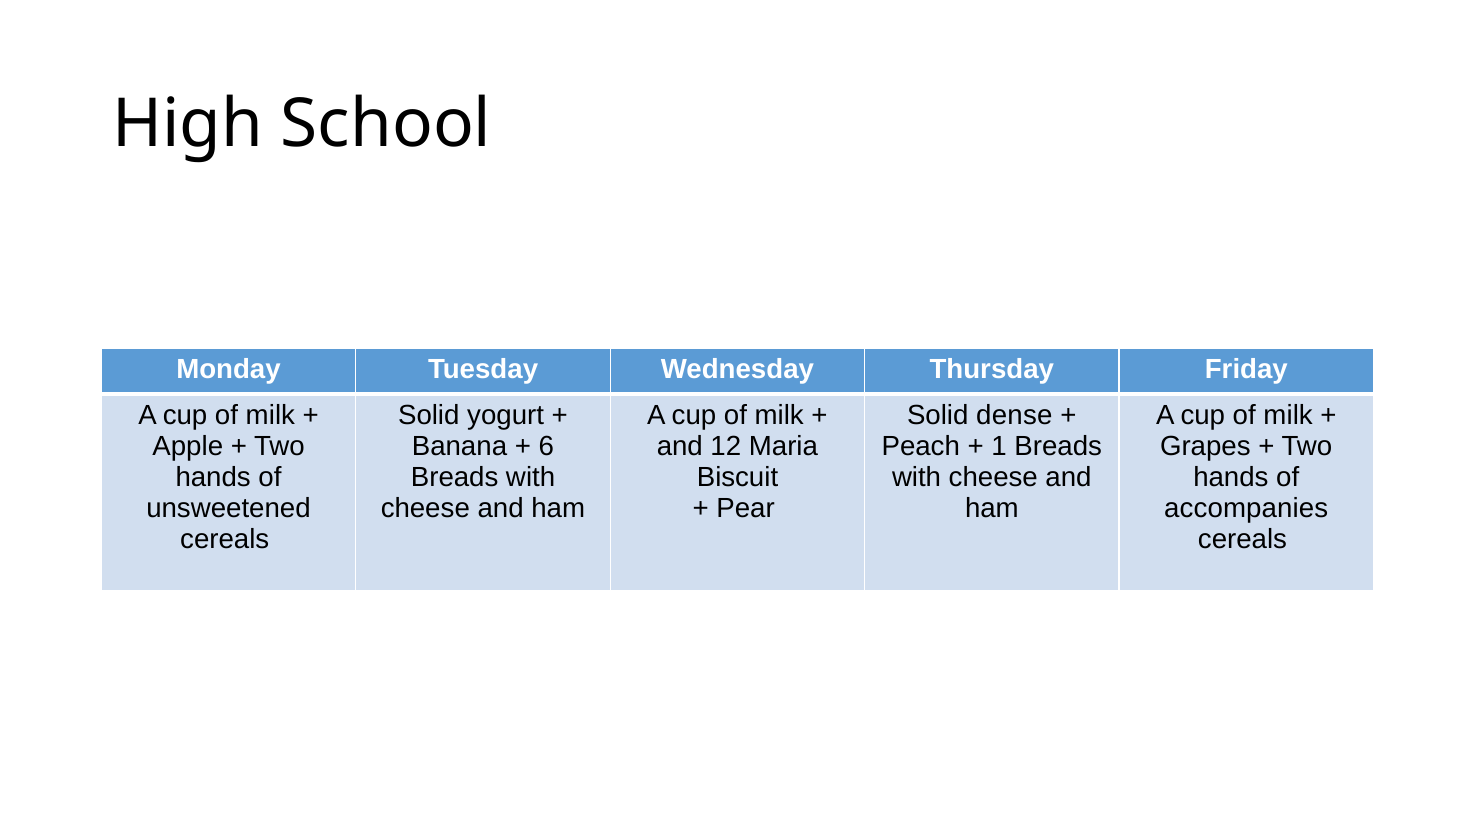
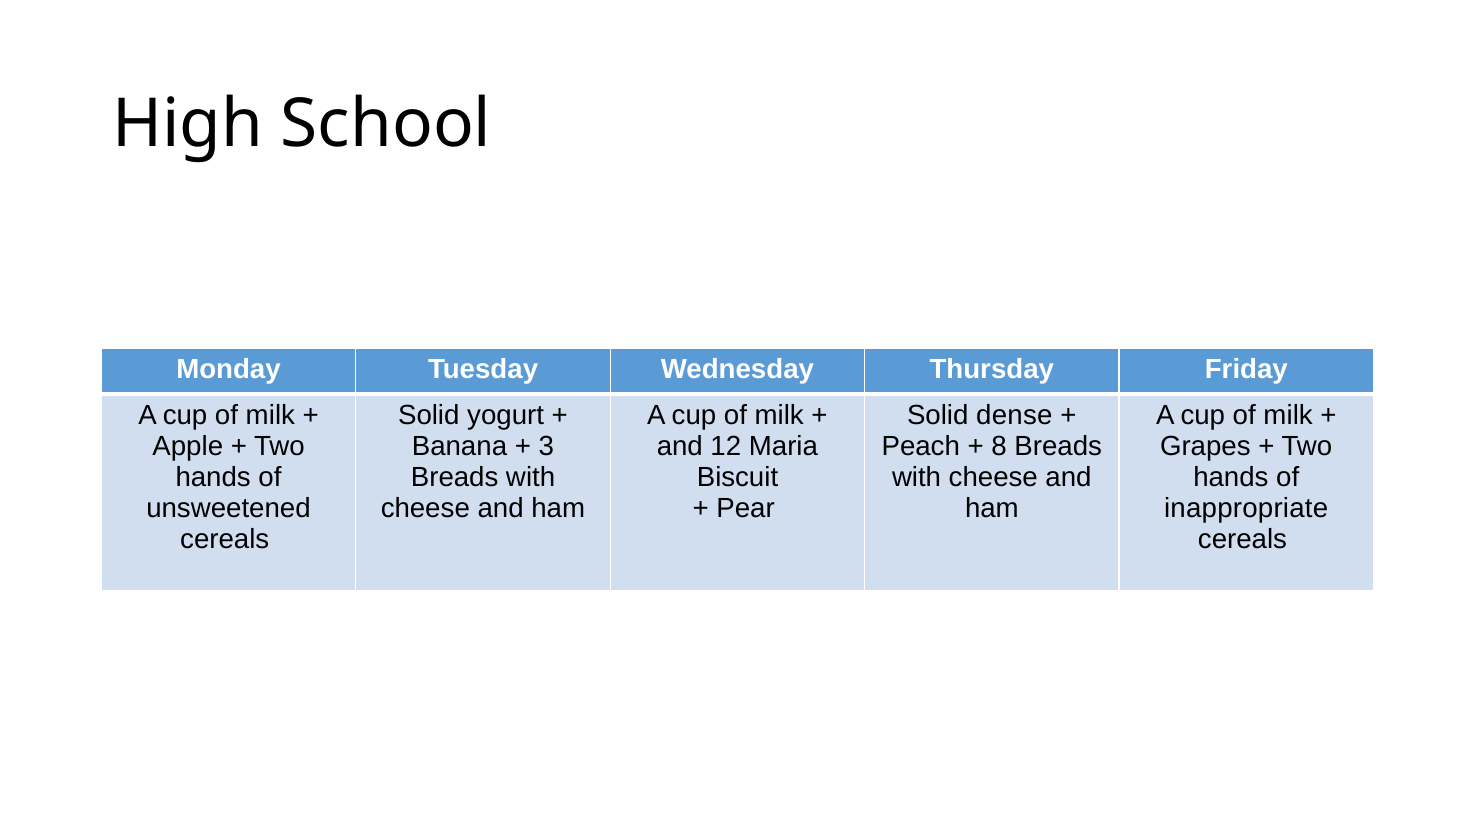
6: 6 -> 3 (546, 446)
1: 1 -> 8 (999, 446)
accompanies: accompanies -> inappropriate (1246, 508)
